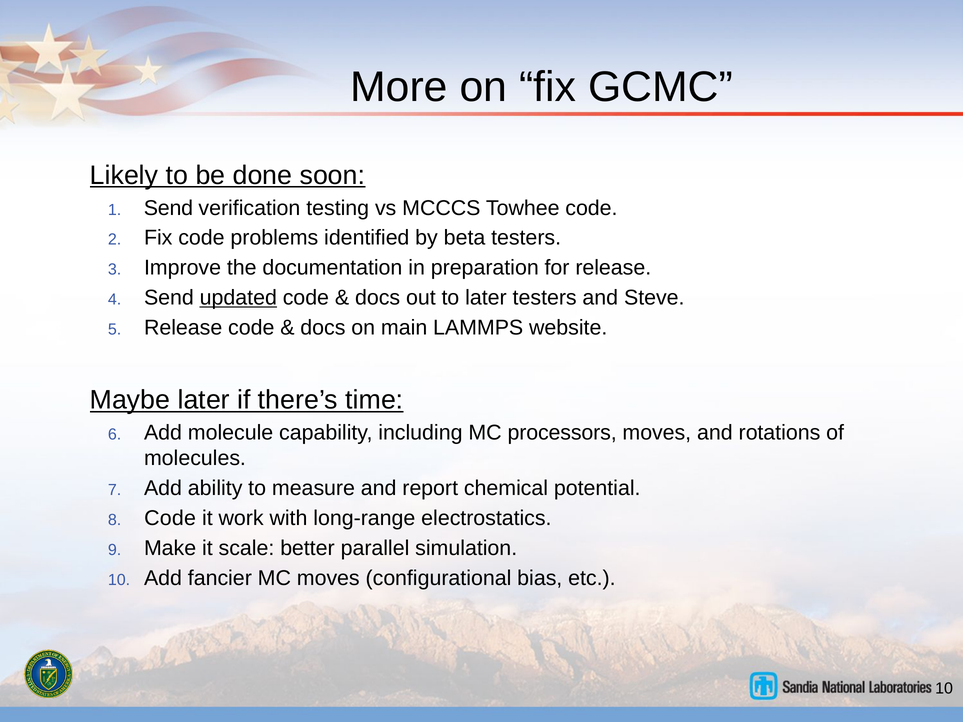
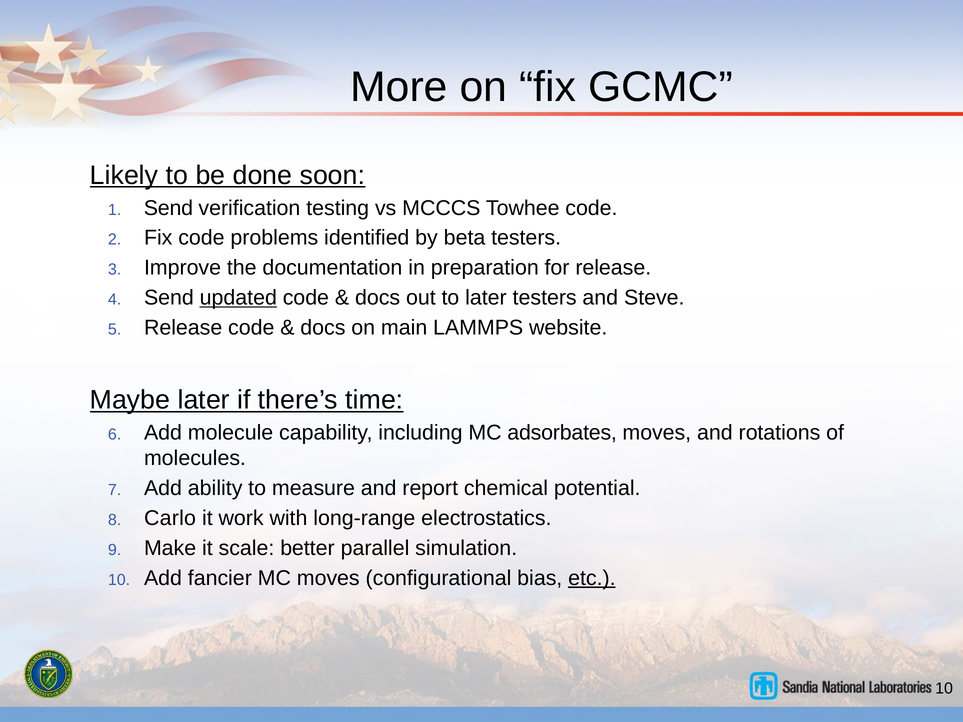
processors: processors -> adsorbates (562, 433)
Code: Code -> Carlo (170, 518)
etc underline: none -> present (592, 578)
